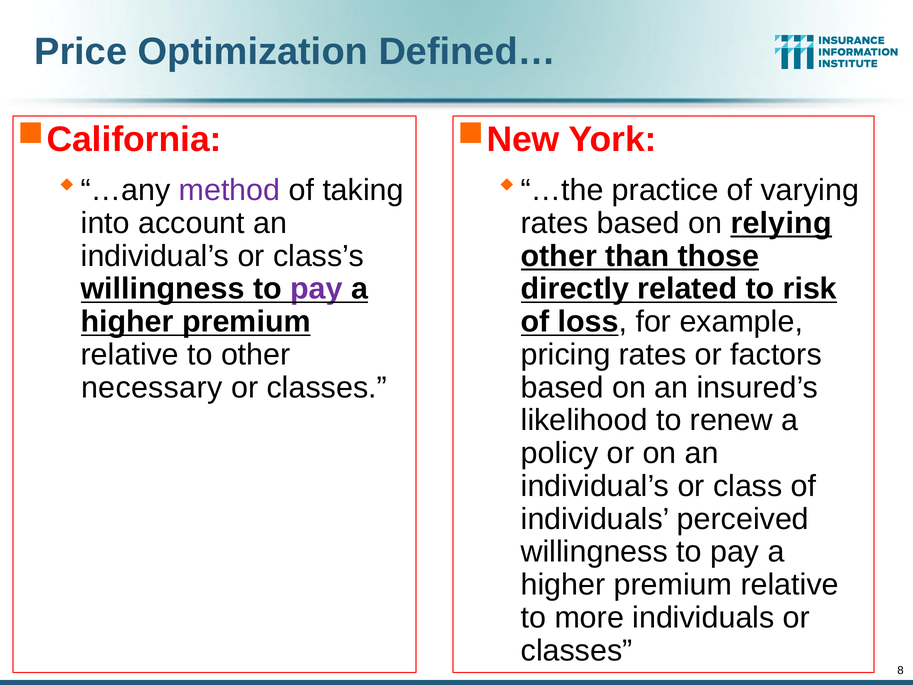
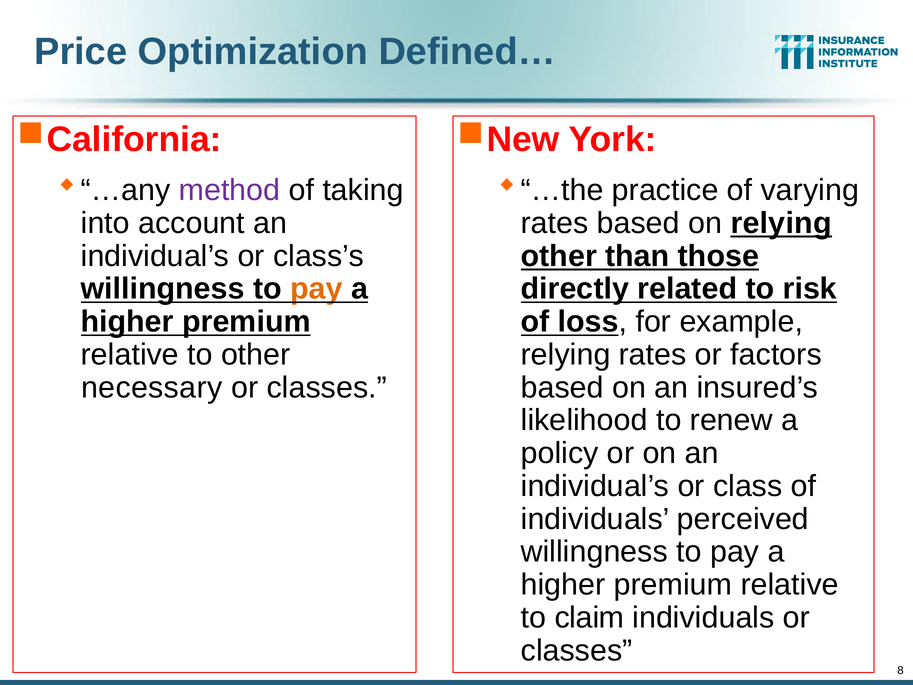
pay colour: purple -> orange (316, 289)
pricing: pricing -> relying (566, 355)
more: more -> claim (589, 617)
